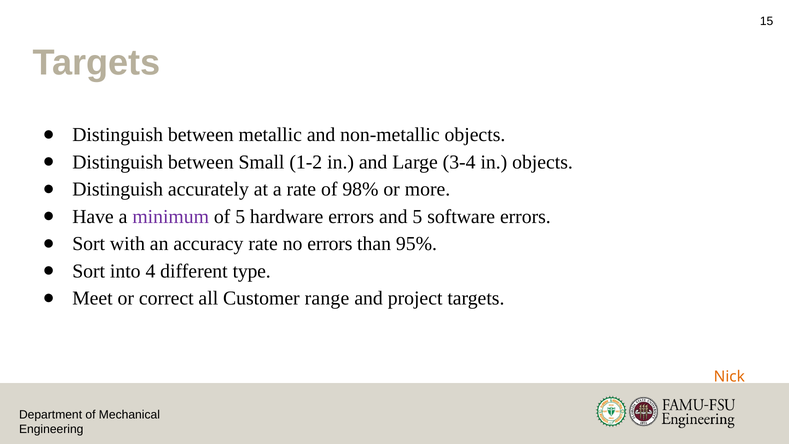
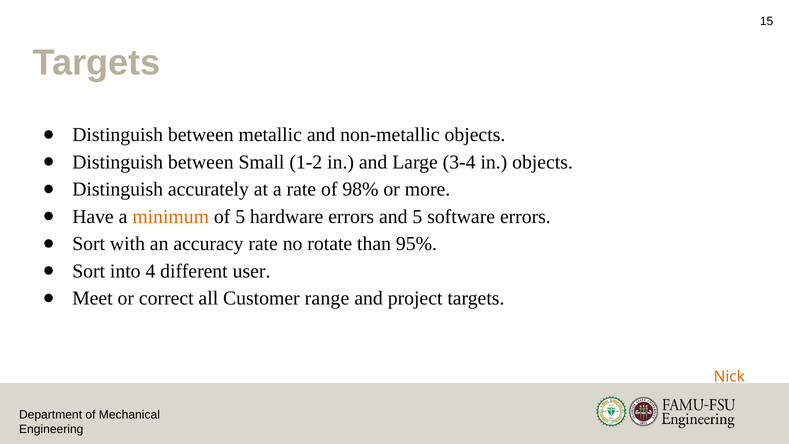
minimum colour: purple -> orange (171, 217)
no errors: errors -> rotate (330, 244)
type: type -> user (252, 271)
